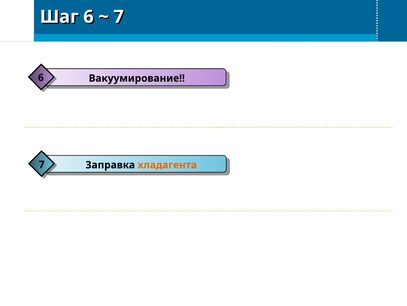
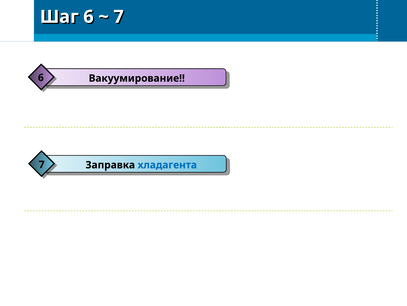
хладагента colour: orange -> blue (167, 165)
